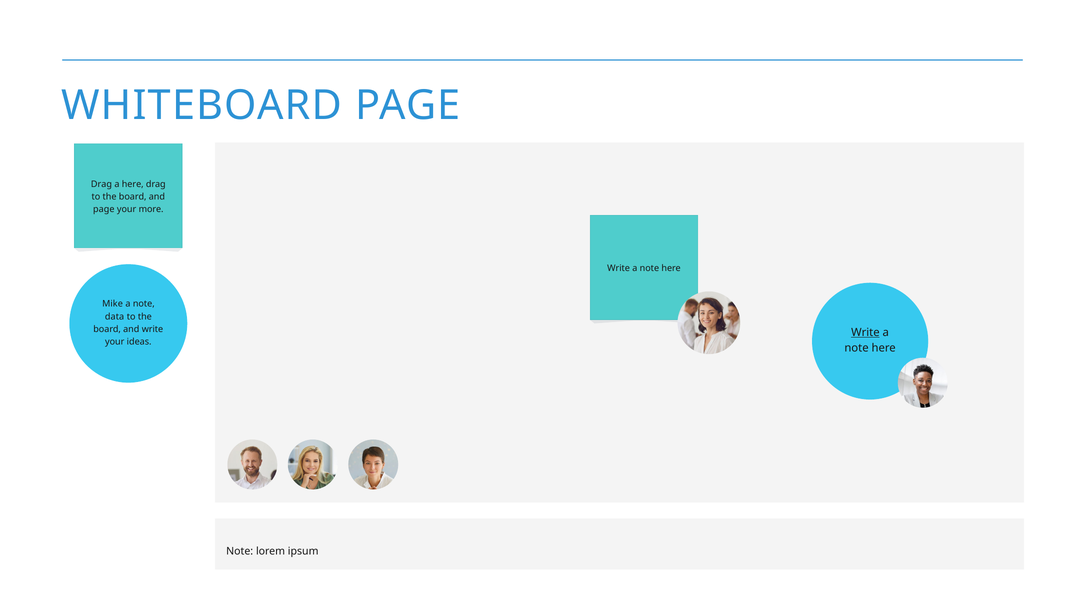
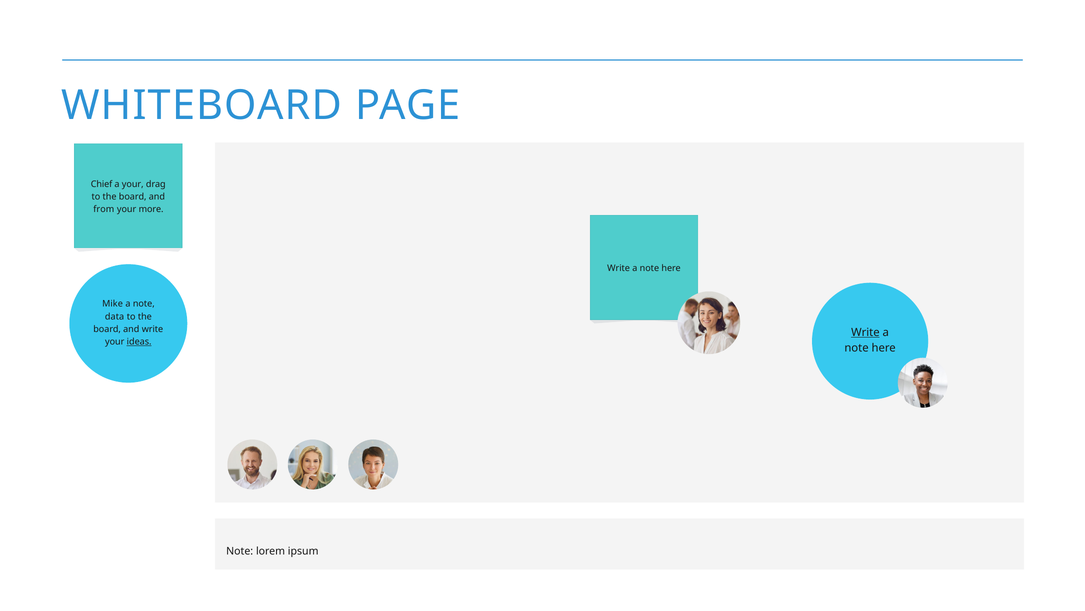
Drag: Drag -> Chief (102, 184)
a here: here -> your (133, 184)
page: page -> from (104, 209)
ideas underline: none -> present (139, 342)
